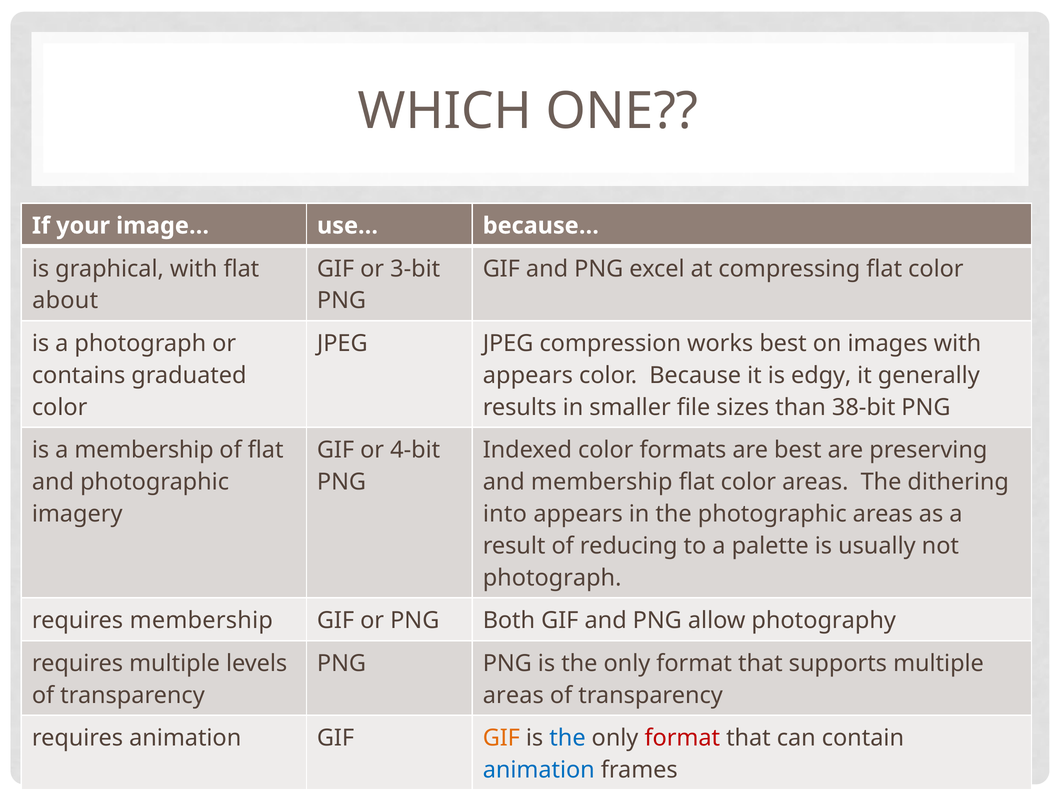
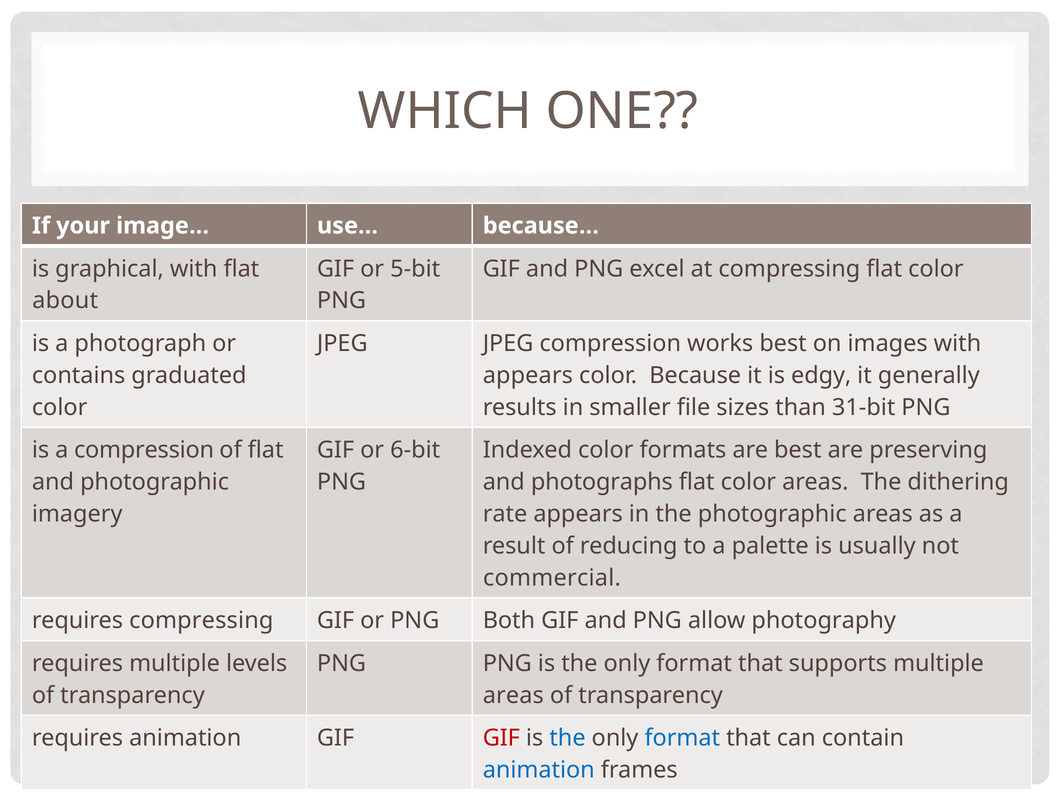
3-bit: 3-bit -> 5-bit (415, 269)
38-bit: 38-bit -> 31-bit (864, 407)
a membership: membership -> compression (144, 450)
4-bit: 4-bit -> 6-bit (415, 450)
and membership: membership -> photographs (602, 482)
into: into -> rate (505, 514)
photograph: photograph -> commercial (552, 578)
requires membership: membership -> compressing (201, 620)
GIF colour: orange -> red (501, 738)
format colour: red -> blue (682, 738)
